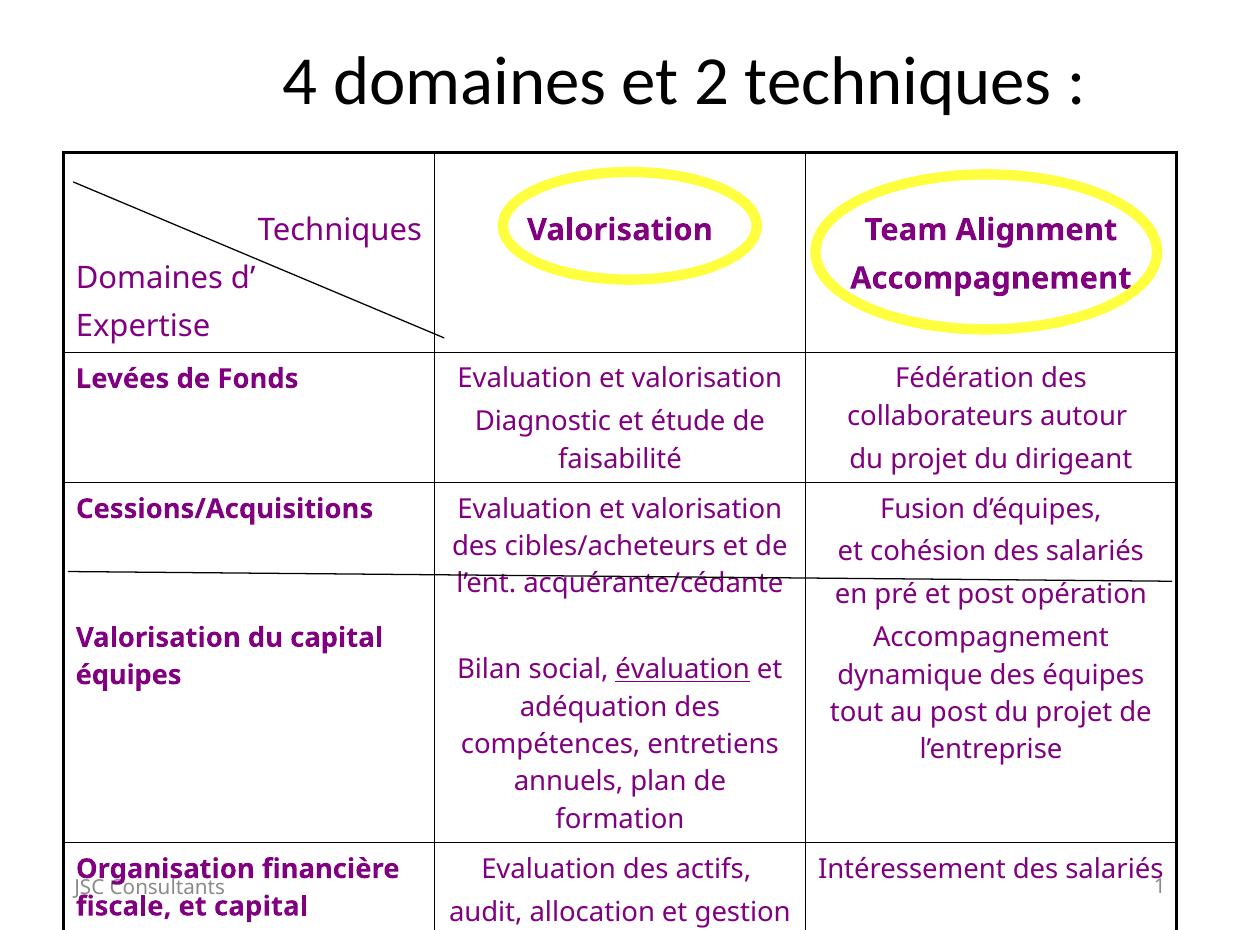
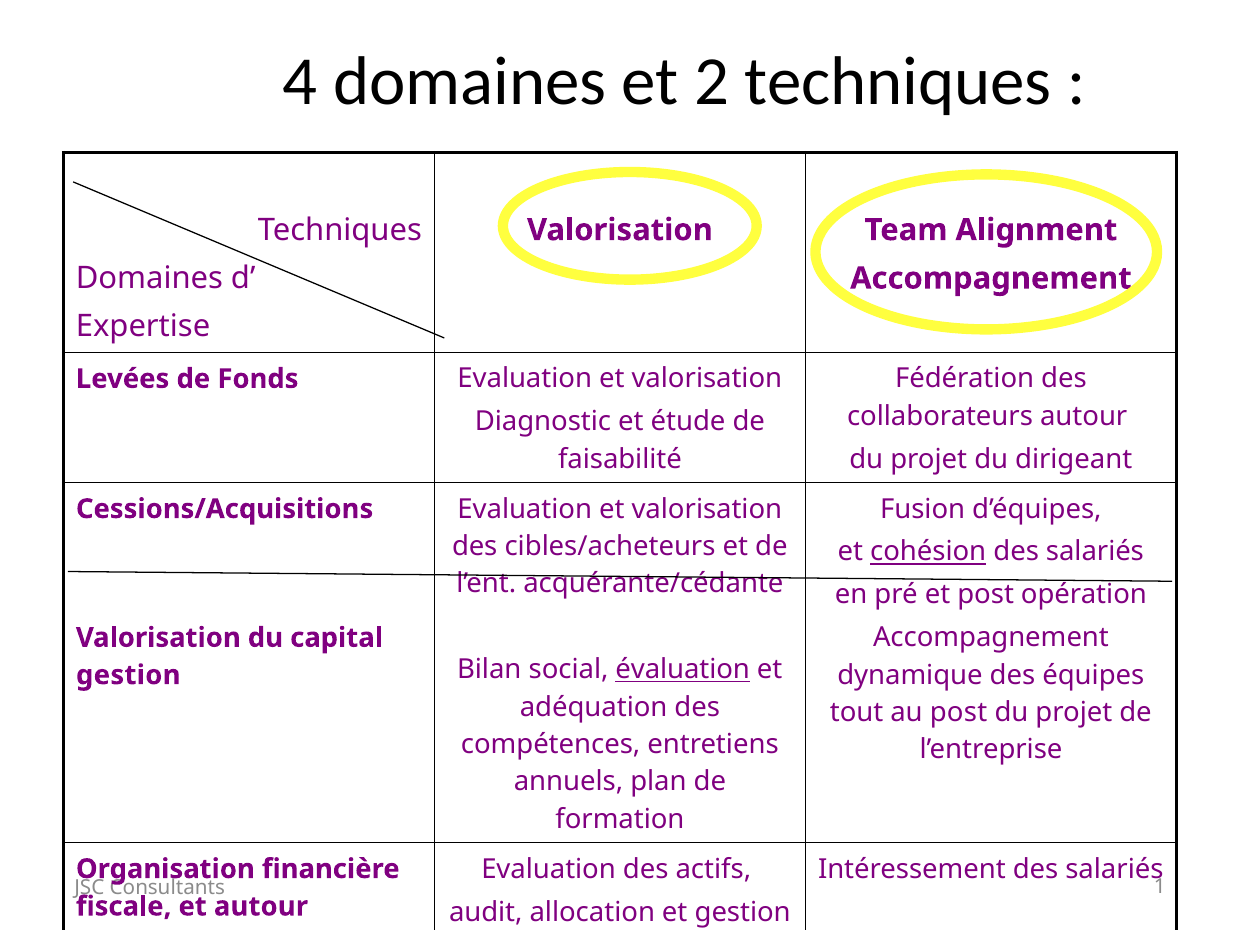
cohésion underline: none -> present (928, 552)
équipes: équipes -> gestion (128, 675)
et capital: capital -> autour (261, 906)
